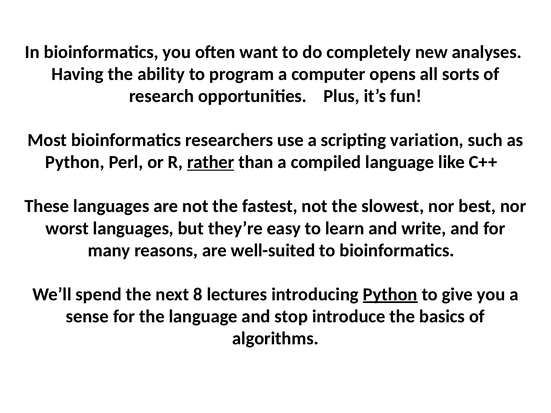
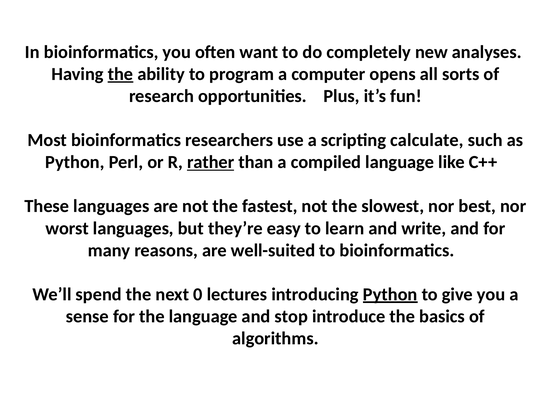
the underline: none -> present (120, 74)
variation: variation -> calculate (427, 140)
8: 8 -> 0 (198, 295)
